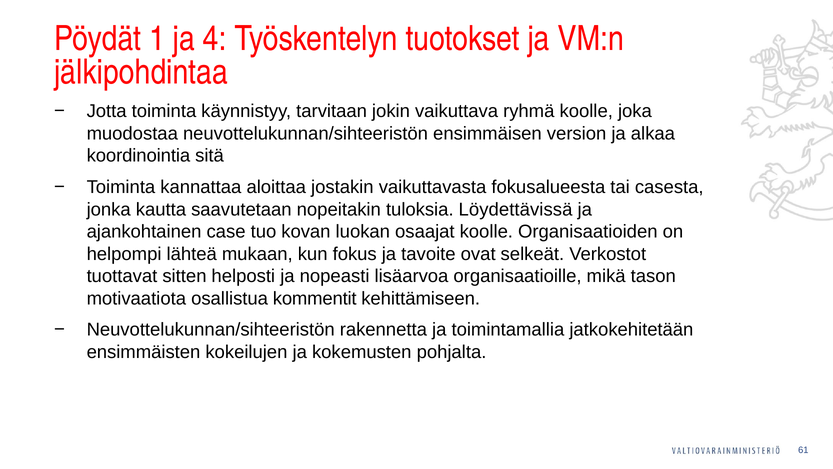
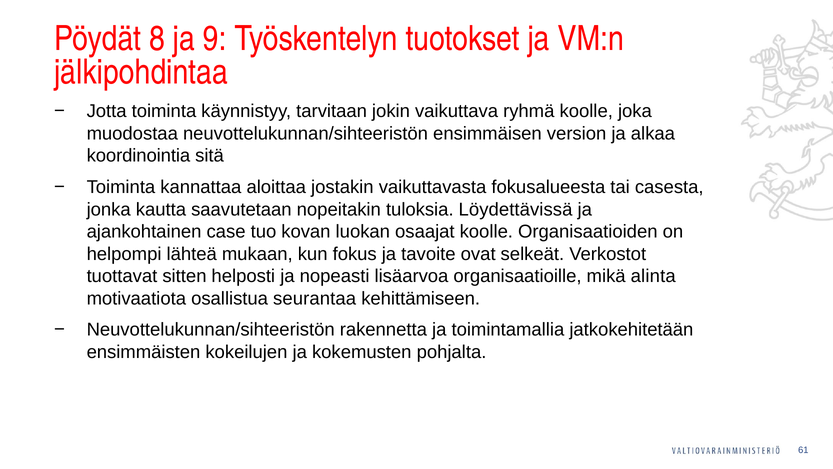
1: 1 -> 8 (157, 39)
4: 4 -> 9 (215, 39)
tason: tason -> alinta (653, 276)
kommentit: kommentit -> seurantaa (315, 298)
